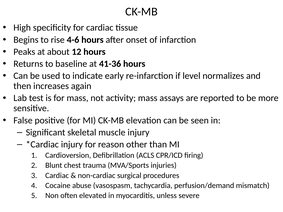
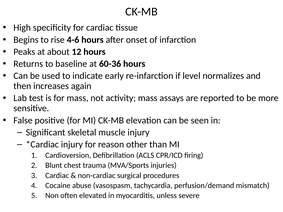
41-36: 41-36 -> 60-36 (110, 64)
